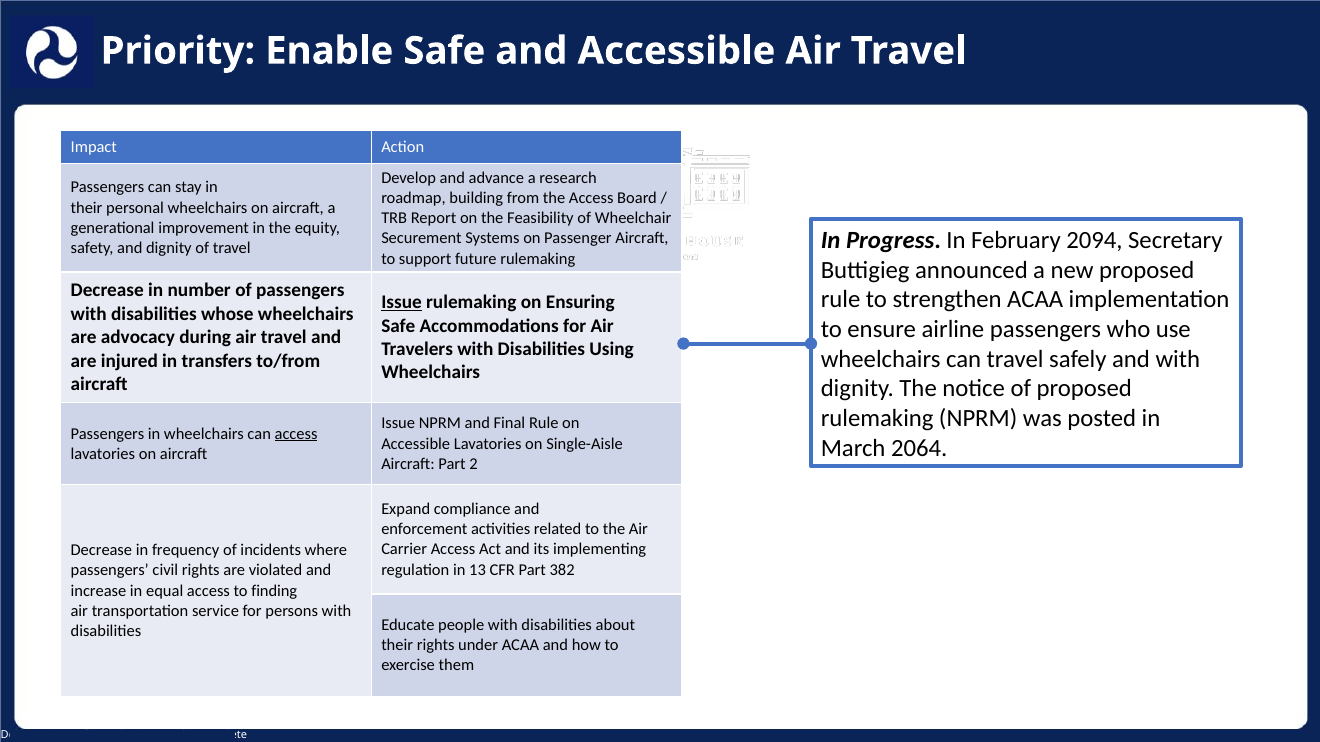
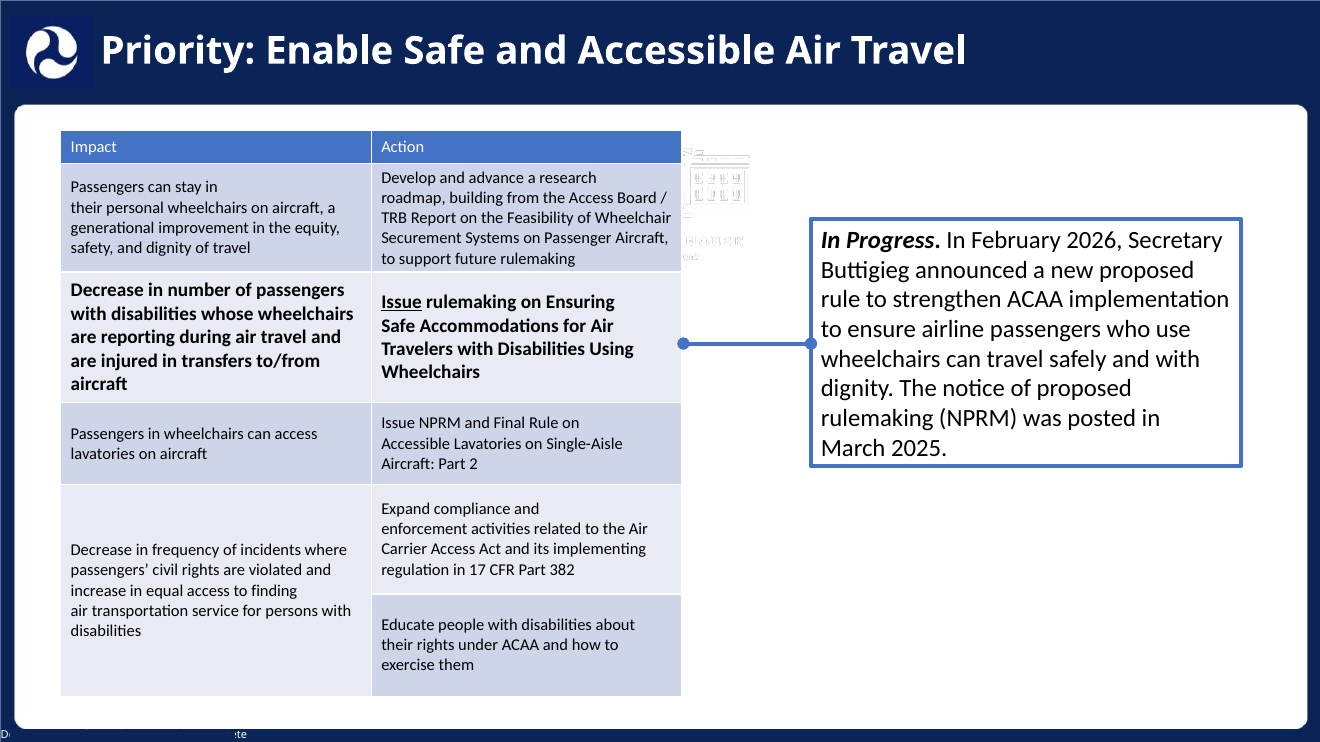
2094: 2094 -> 2026 (1094, 240)
advocacy: advocacy -> reporting (138, 338)
access underline: present -> none (296, 434)
2064: 2064 -> 2025 (919, 448)
13: 13 -> 17 (478, 570)
